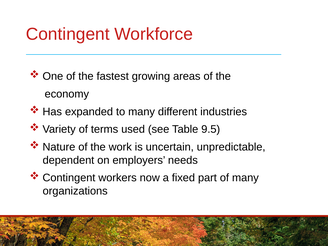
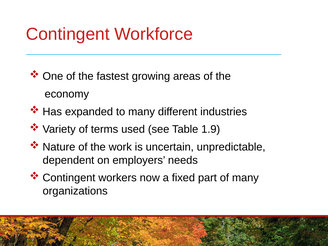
9.5: 9.5 -> 1.9 (211, 129)
